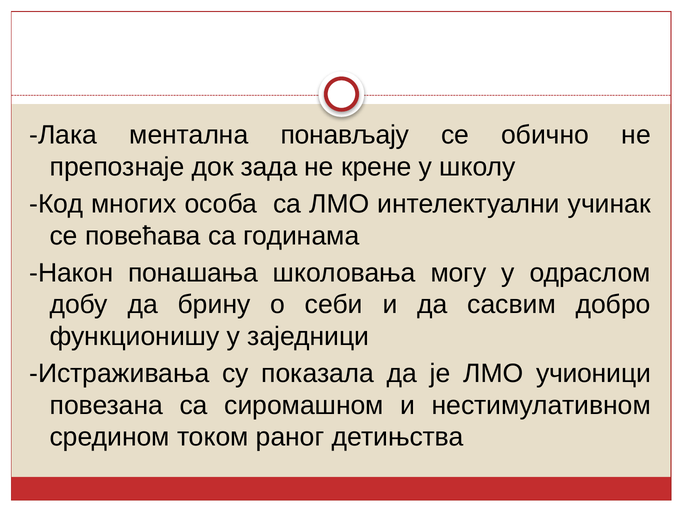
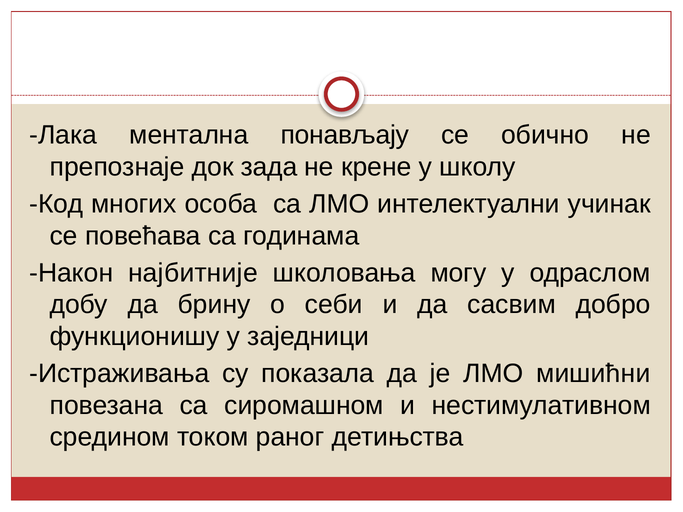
понашања: понашања -> најбитније (193, 273)
учионици: учионици -> мишићни (593, 374)
